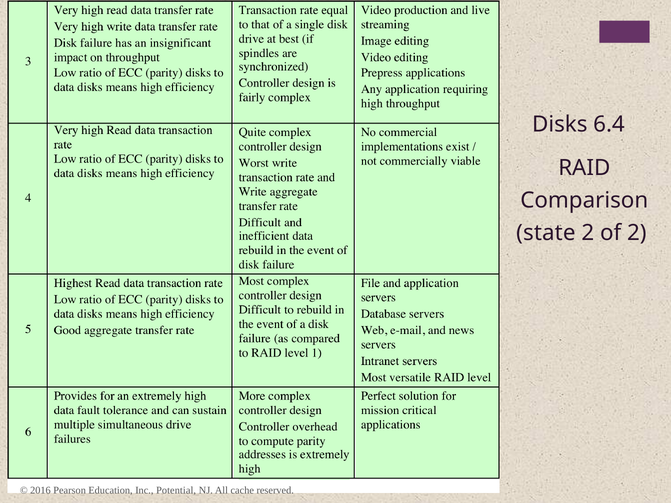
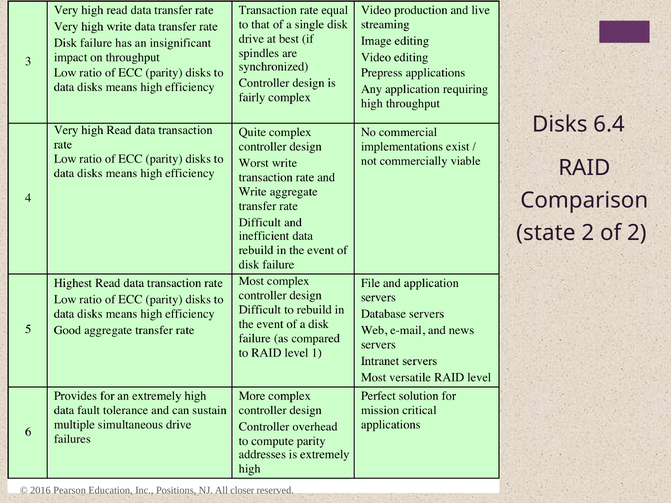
Potential: Potential -> Positions (176, 491)
cache: cache -> closer (242, 491)
